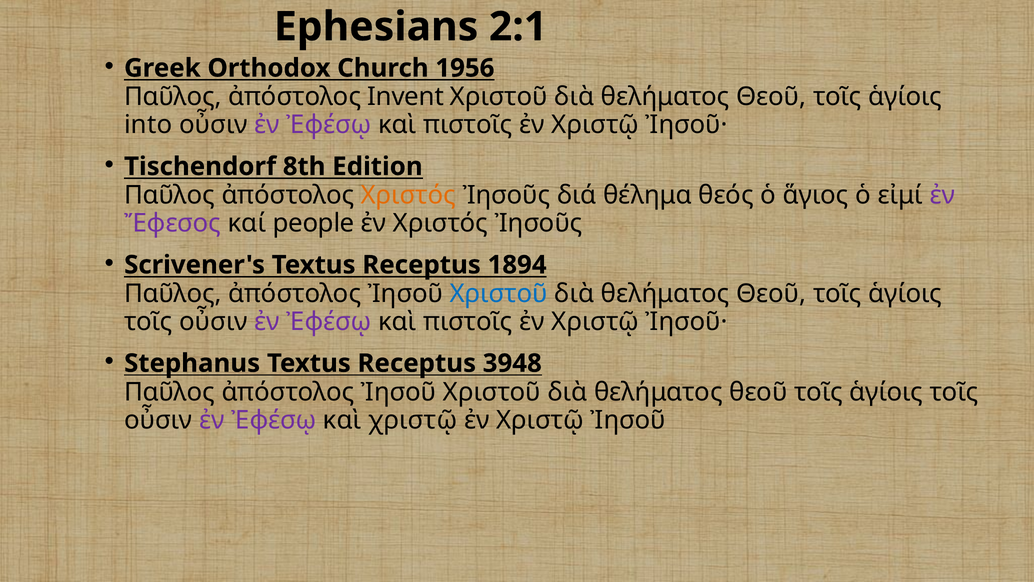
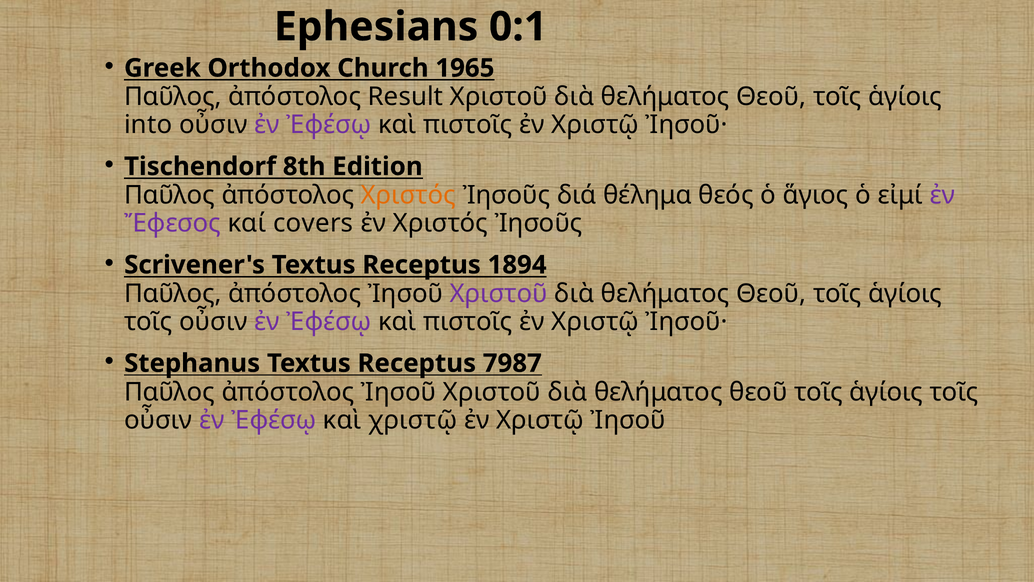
2:1: 2:1 -> 0:1 (518, 27)
1956: 1956 -> 1965 (465, 68)
Invent: Invent -> Result (405, 97)
people: people -> covers (313, 223)
Χριστοῦ colour: blue -> purple (499, 293)
3948: 3948 -> 7987 (512, 363)
